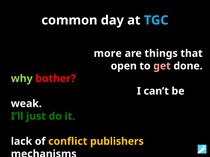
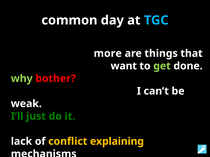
open: open -> want (124, 66)
get colour: pink -> light green (162, 66)
publishers: publishers -> explaining (117, 142)
